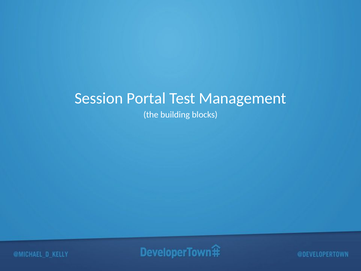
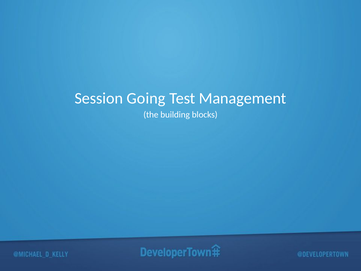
Portal: Portal -> Going (146, 98)
